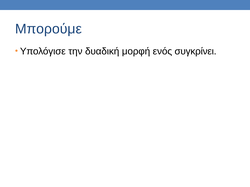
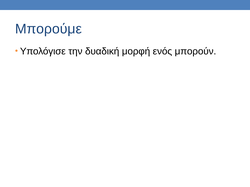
συγκρίνει: συγκρίνει -> μπορούν (195, 52)
